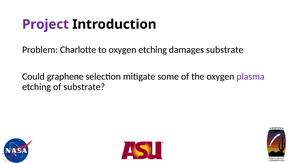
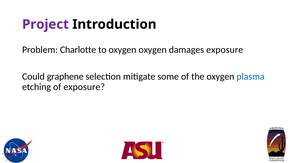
oxygen etching: etching -> oxygen (153, 50)
damages substrate: substrate -> exposure (225, 50)
plasma colour: purple -> blue (251, 77)
of substrate: substrate -> exposure (84, 87)
